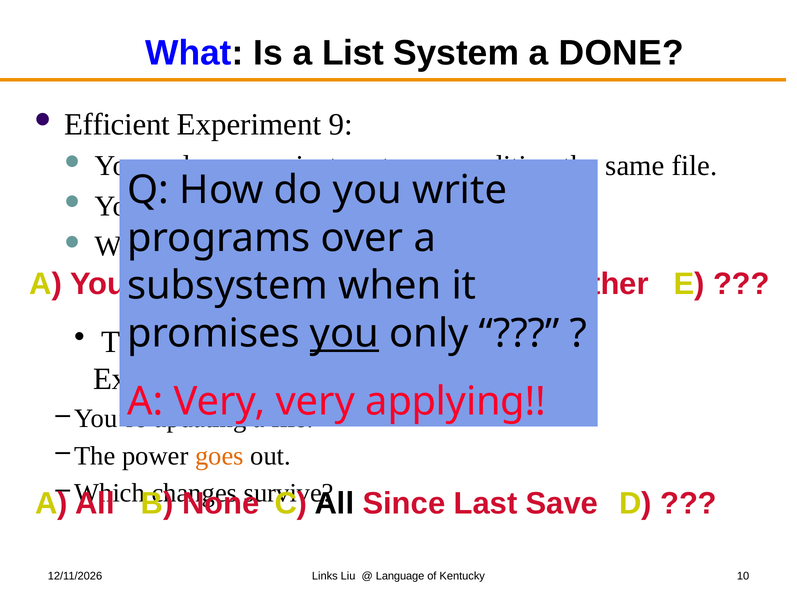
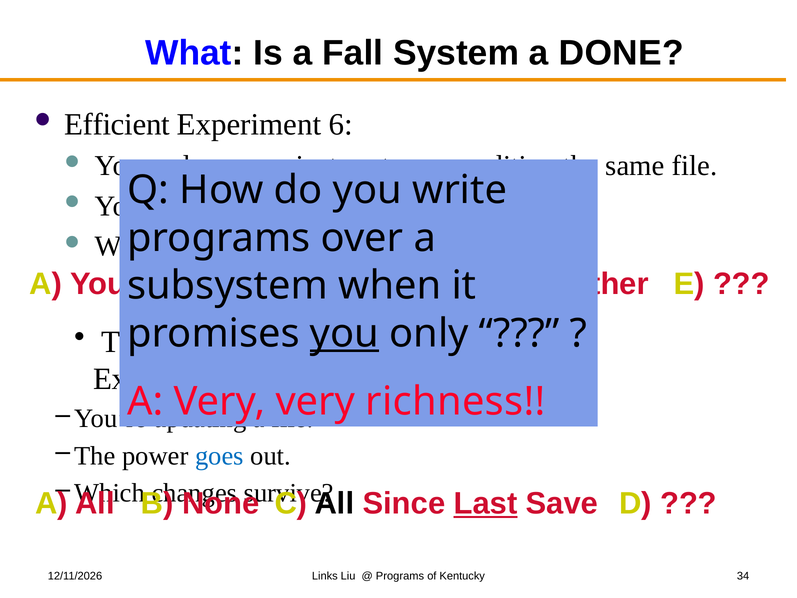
List: List -> Fall (353, 53)
9: 9 -> 6 (341, 124)
applying: applying -> richness (455, 401)
goes colour: orange -> blue (219, 456)
Last underline: none -> present (486, 503)
Language: Language -> Programs (400, 576)
10: 10 -> 34 (743, 576)
